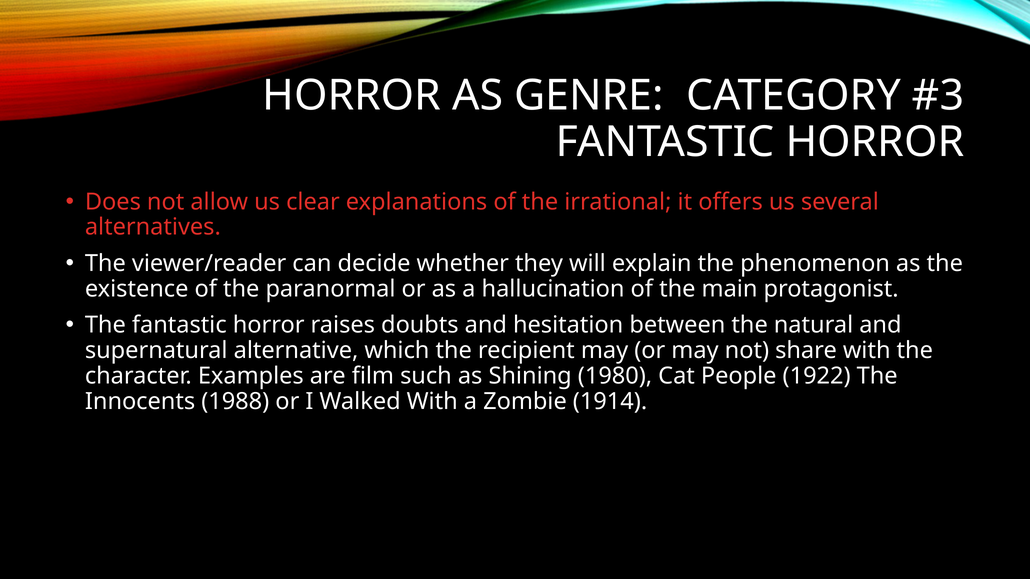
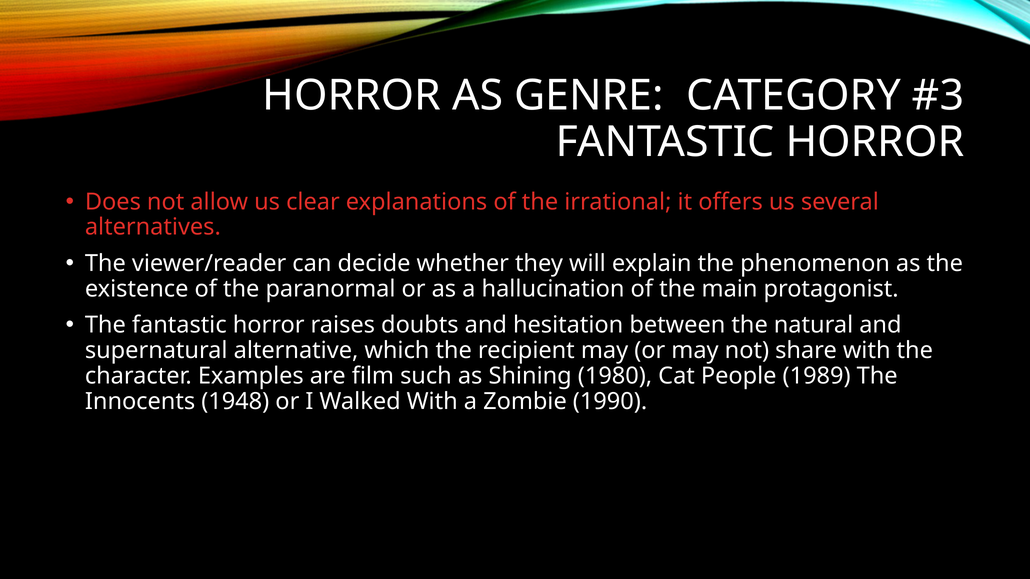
1922: 1922 -> 1989 (817, 376)
1988: 1988 -> 1948 (235, 402)
1914: 1914 -> 1990 (610, 402)
